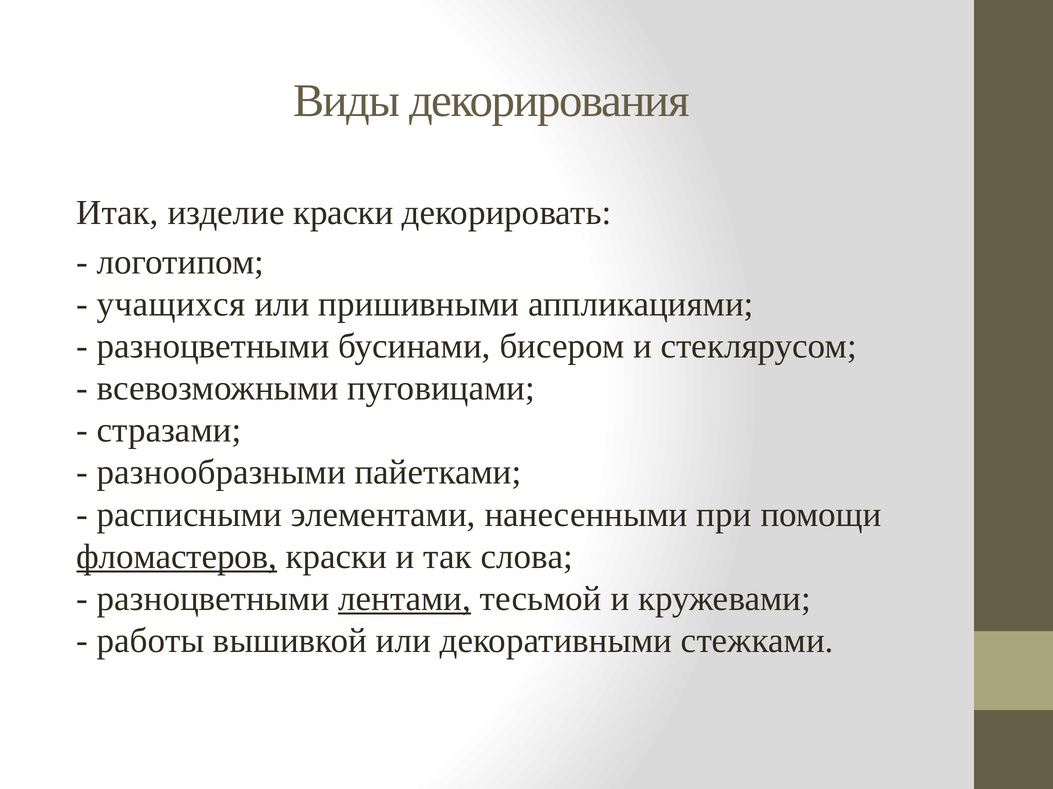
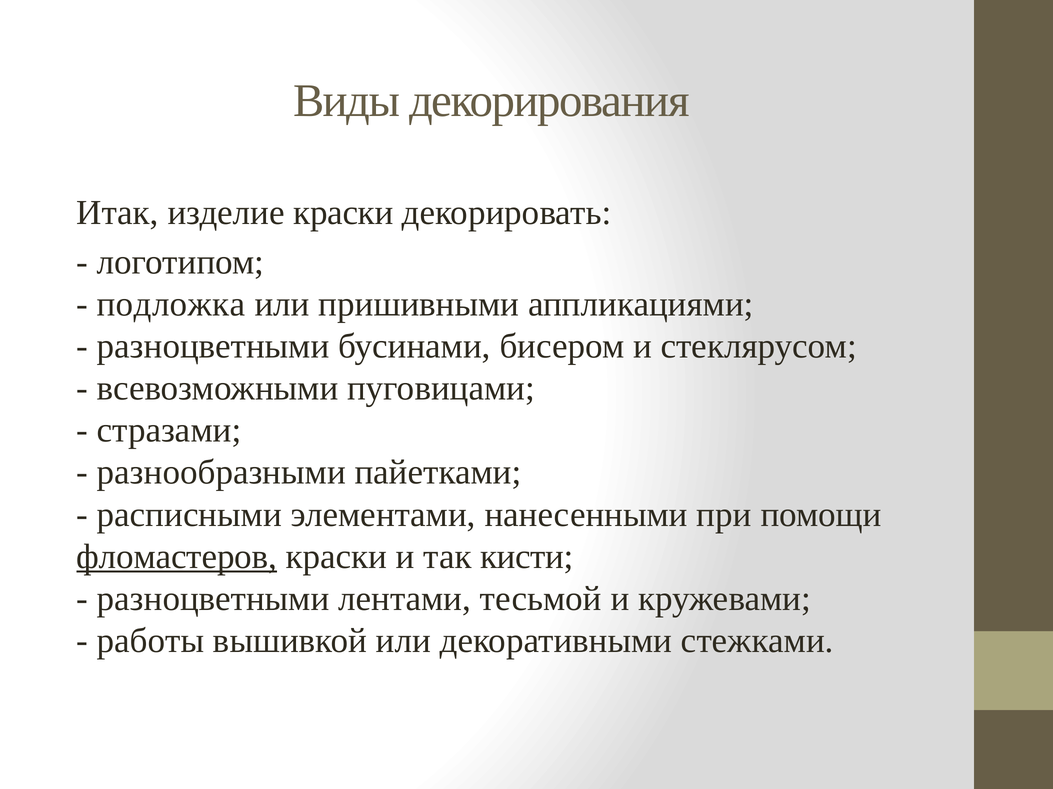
учащихся: учащихся -> подложка (171, 304)
слова: слова -> кисти (527, 557)
лентами underline: present -> none (405, 599)
